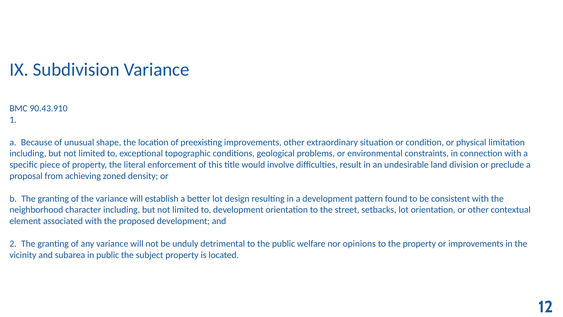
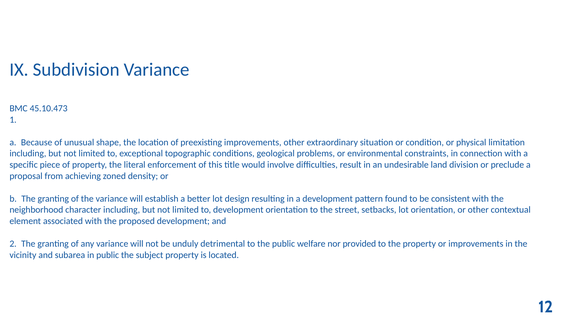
90.43.910: 90.43.910 -> 45.10.473 (49, 108)
opinions: opinions -> provided (359, 243)
